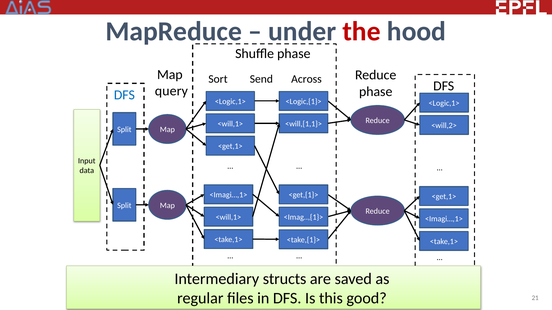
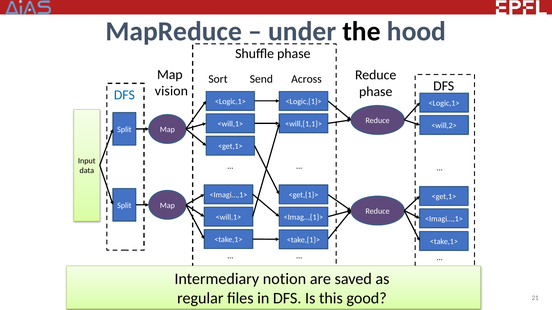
the colour: red -> black (362, 32)
query: query -> vision (171, 91)
structs: structs -> notion (284, 279)
